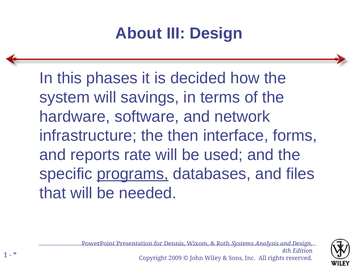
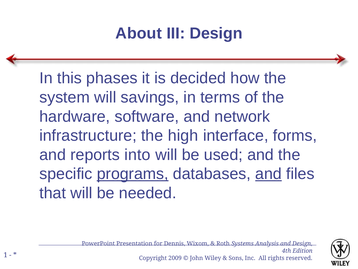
then: then -> high (183, 135)
rate: rate -> into (137, 154)
and underline: none -> present (269, 174)
